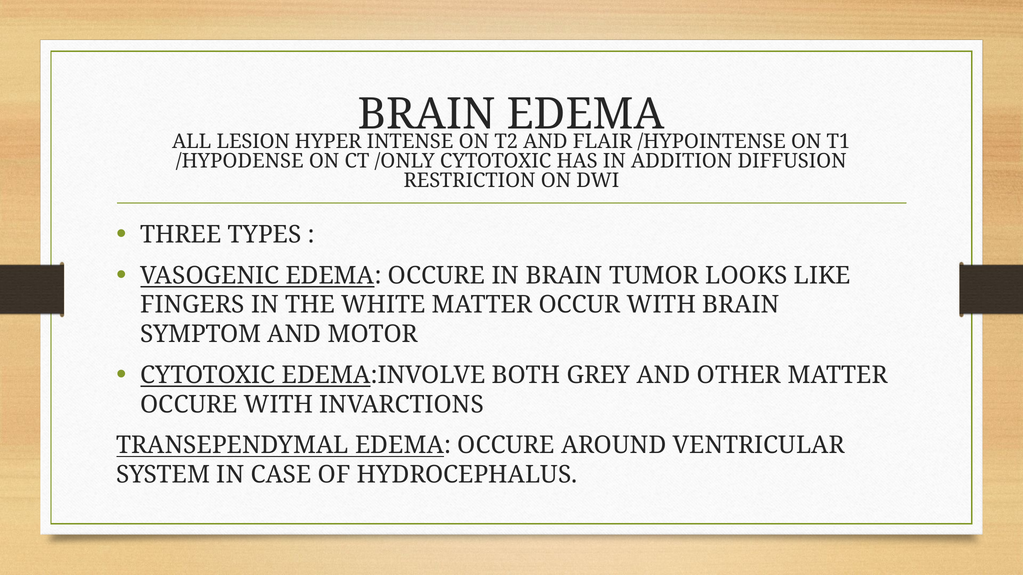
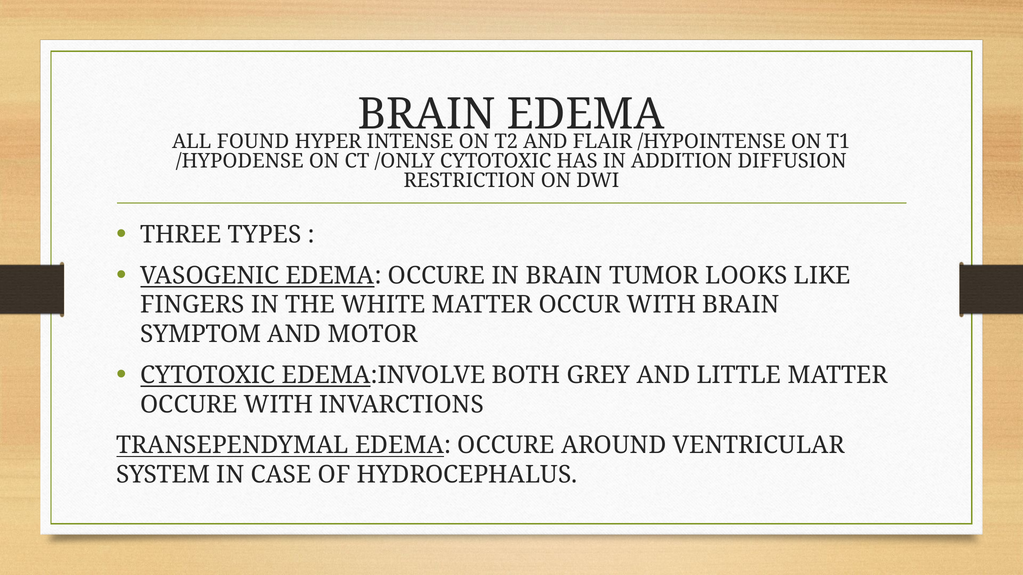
LESION: LESION -> FOUND (253, 142)
OTHER: OTHER -> LITTLE (739, 375)
